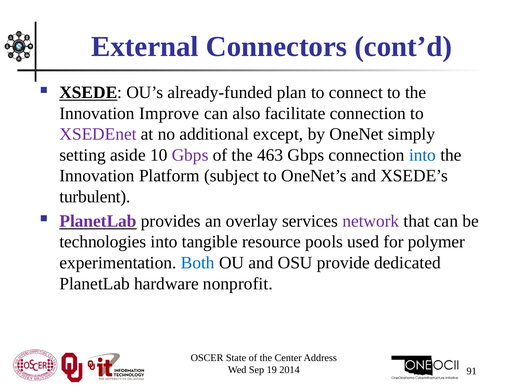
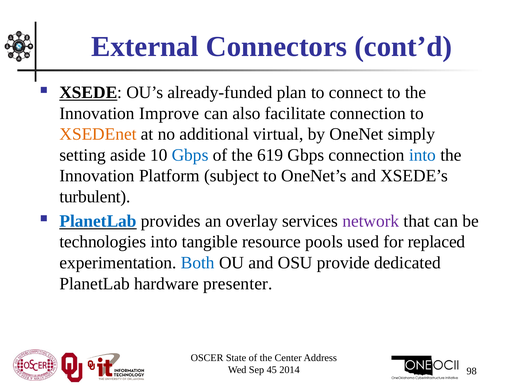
XSEDEnet colour: purple -> orange (98, 134)
except: except -> virtual (278, 134)
Gbps colour: purple -> blue (190, 155)
463: 463 -> 619 (270, 155)
PlanetLab colour: purple -> blue (98, 221)
polymer: polymer -> replaced (436, 242)
nonprofit: nonprofit -> presenter (238, 283)
19: 19 -> 45 (272, 370)
91: 91 -> 98 (472, 371)
